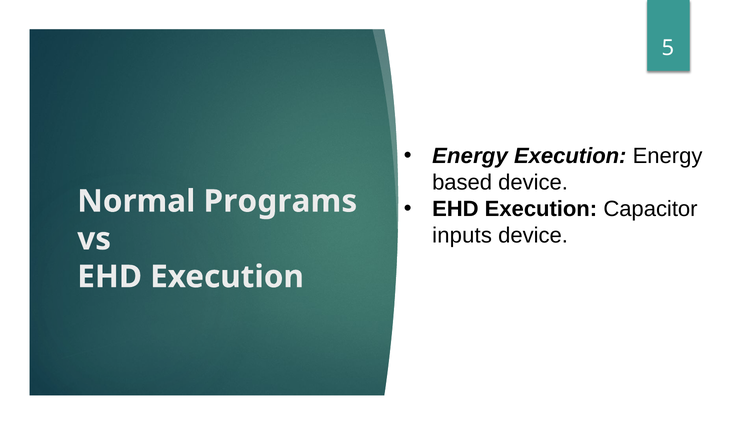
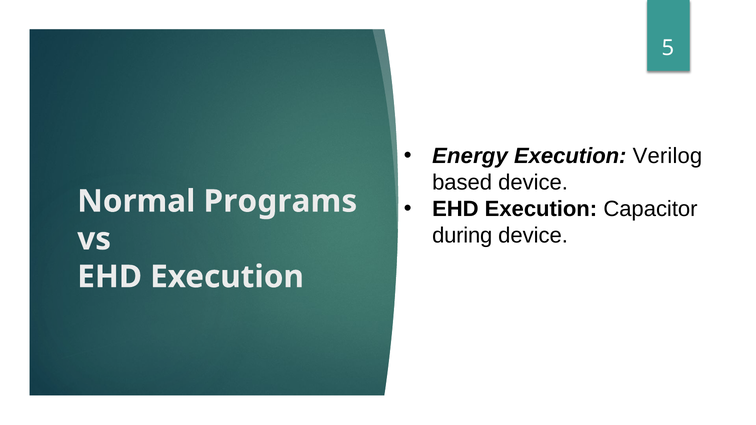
Execution Energy: Energy -> Verilog (667, 156)
inputs: inputs -> during (462, 236)
